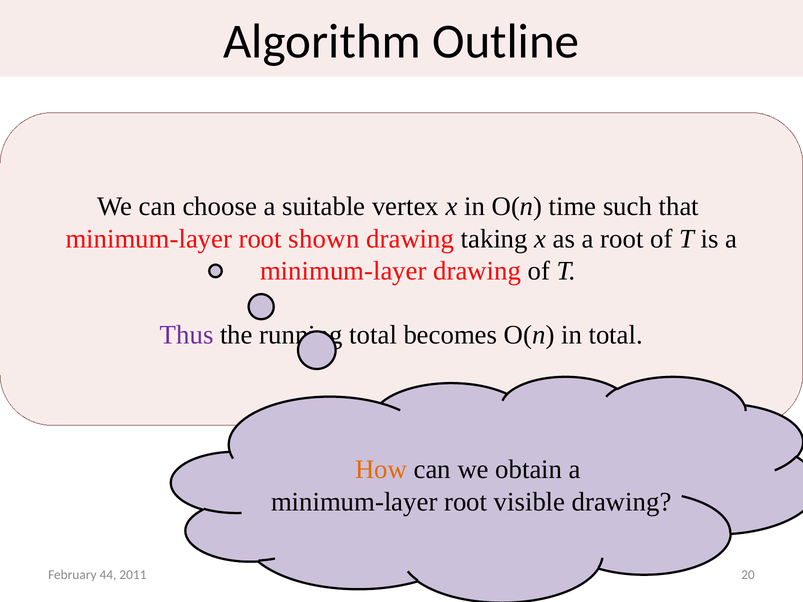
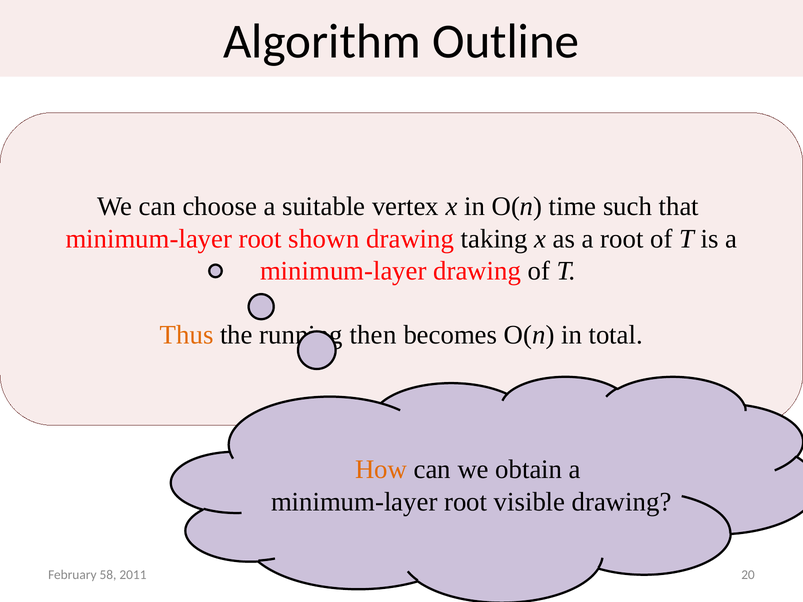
Thus colour: purple -> orange (187, 335)
total: total -> then (373, 335)
44: 44 -> 58 (108, 575)
